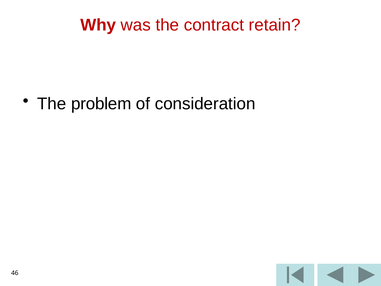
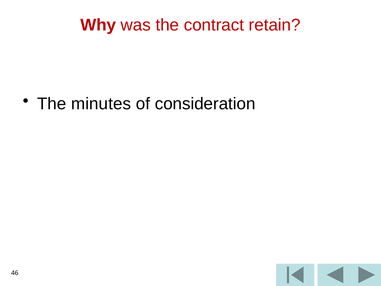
problem: problem -> minutes (101, 104)
